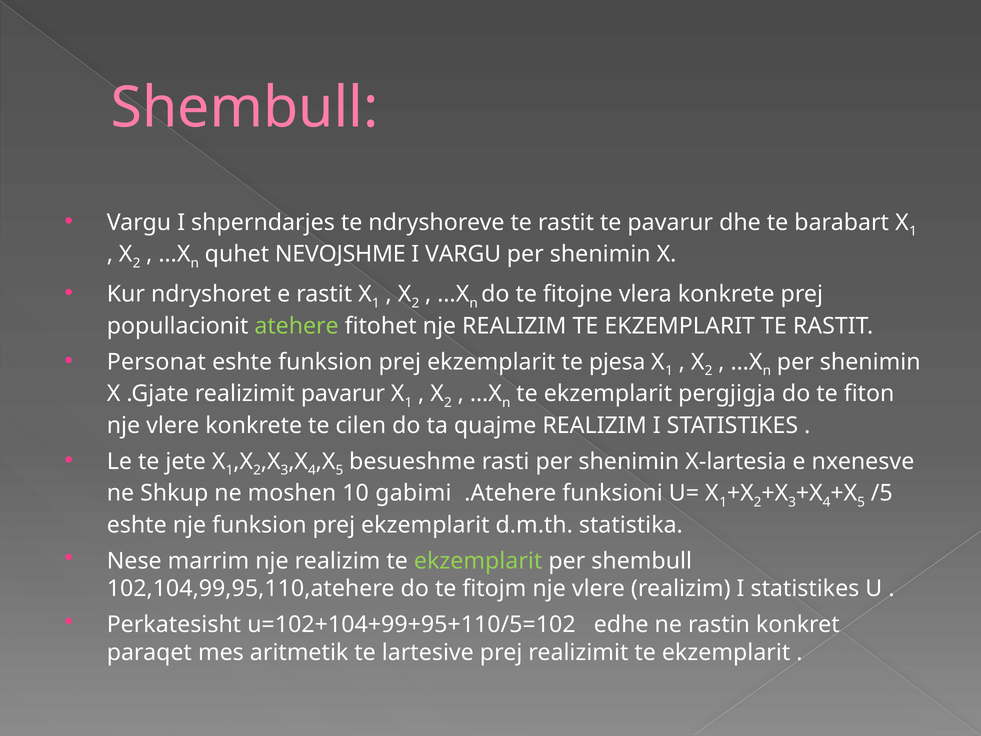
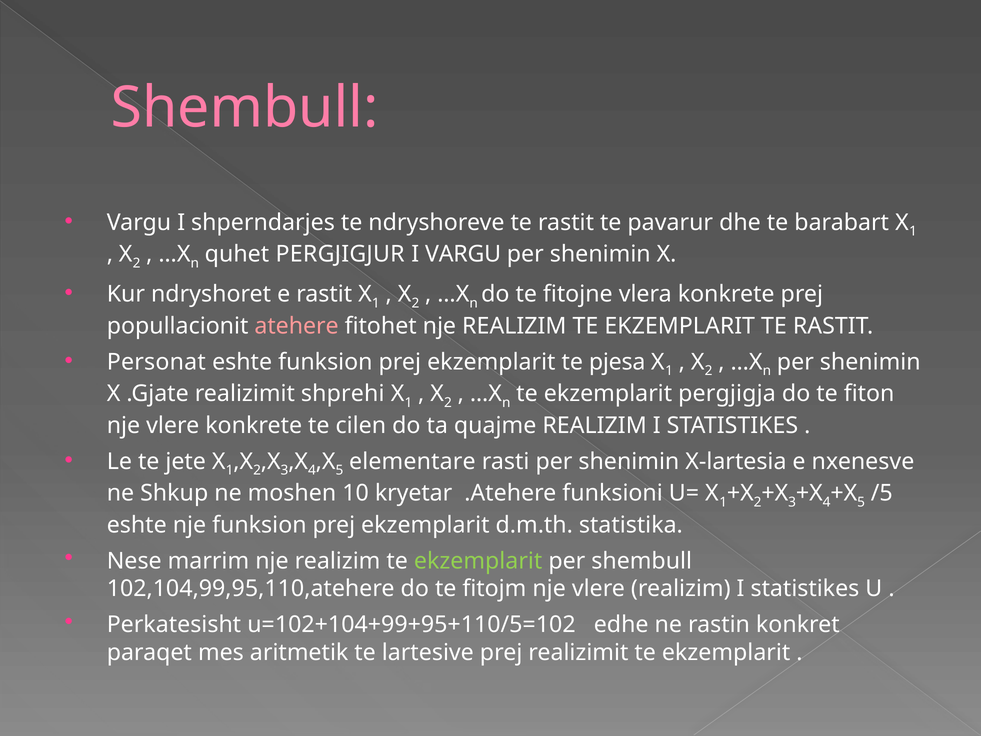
NEVOJSHME: NEVOJSHME -> PERGJIGJUR (340, 254)
atehere colour: light green -> pink (297, 326)
realizimit pavarur: pavarur -> shprehi (343, 394)
besueshme: besueshme -> elementare (412, 461)
gabimi: gabimi -> kryetar (414, 493)
